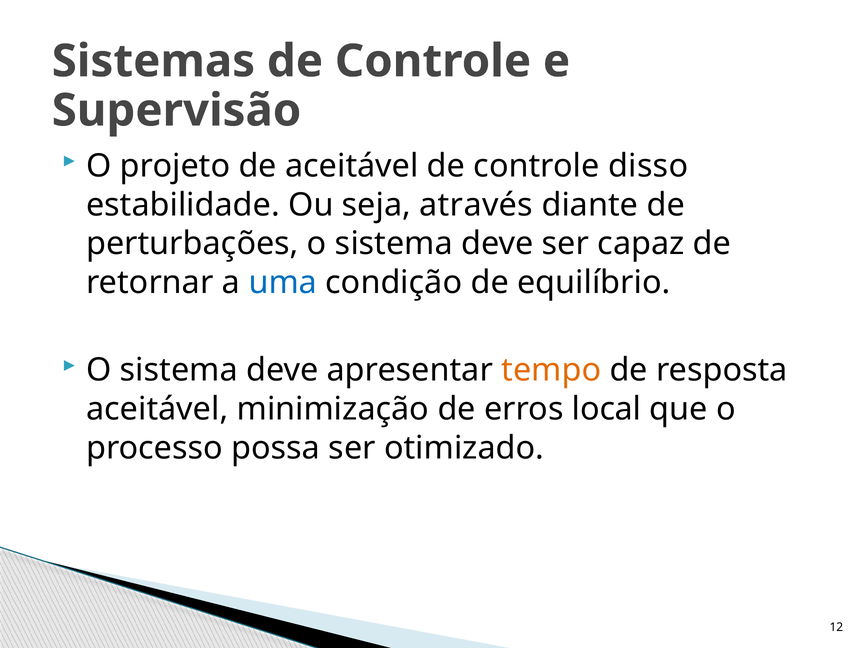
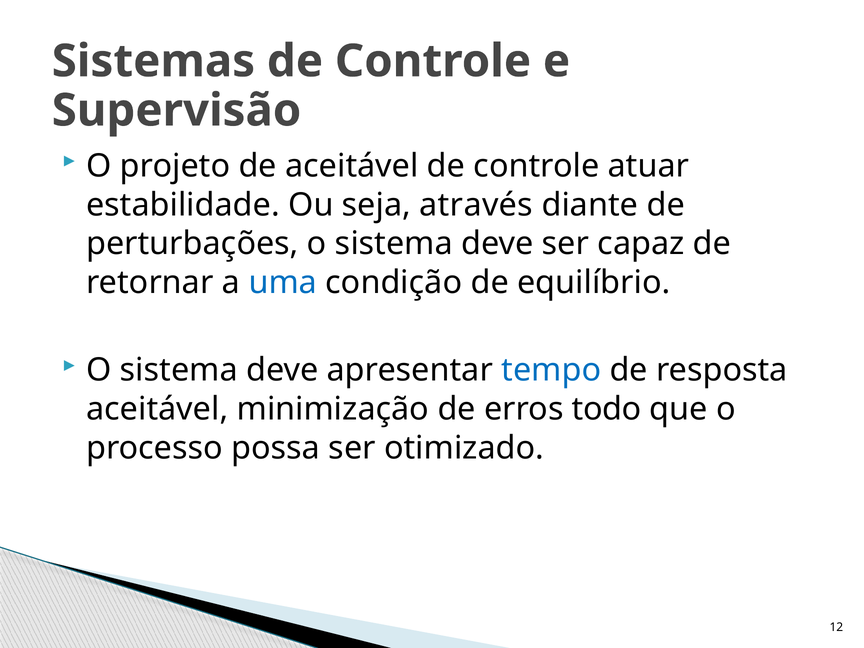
disso: disso -> atuar (648, 166)
tempo colour: orange -> blue (551, 370)
local: local -> todo (607, 409)
